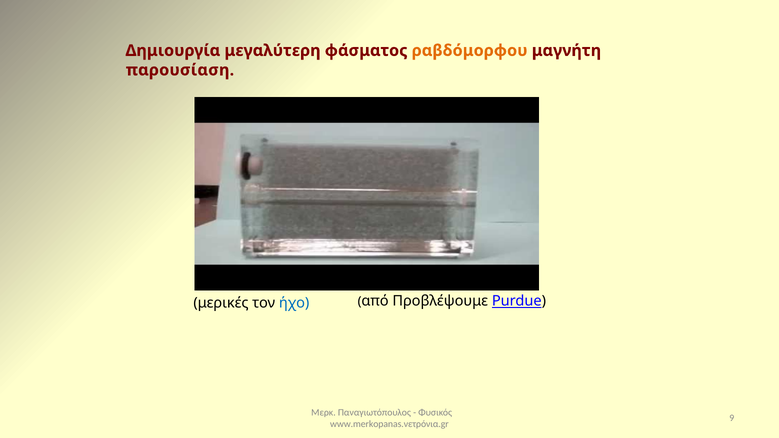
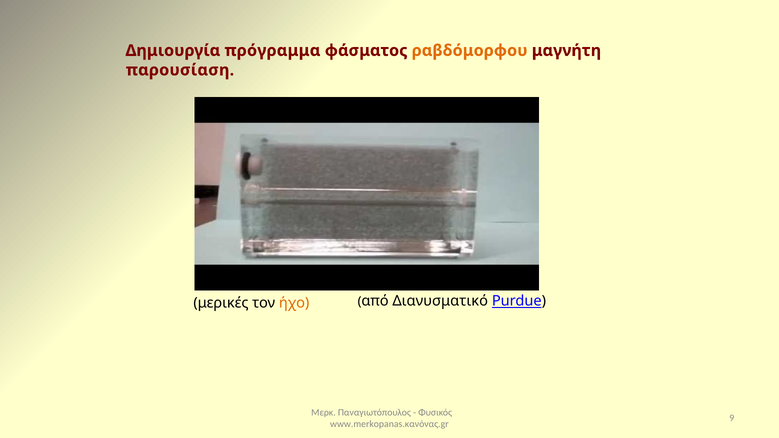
μεγαλύτερη: μεγαλύτερη -> πρόγραμμα (272, 51)
Προβλέψουμε: Προβλέψουμε -> Διανυσματικό (440, 301)
ήχο colour: blue -> orange (294, 303)
www.merkopanas.νετρόνια.gr: www.merkopanas.νετρόνια.gr -> www.merkopanas.κανόνας.gr (389, 424)
